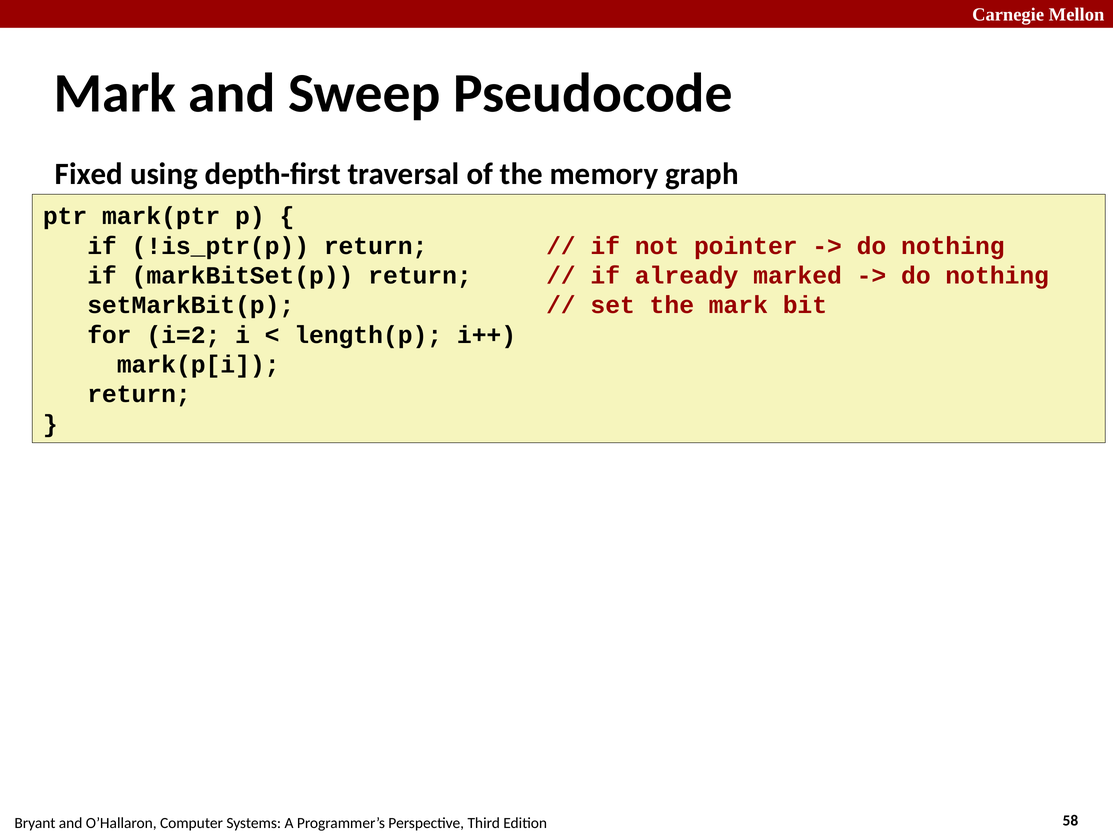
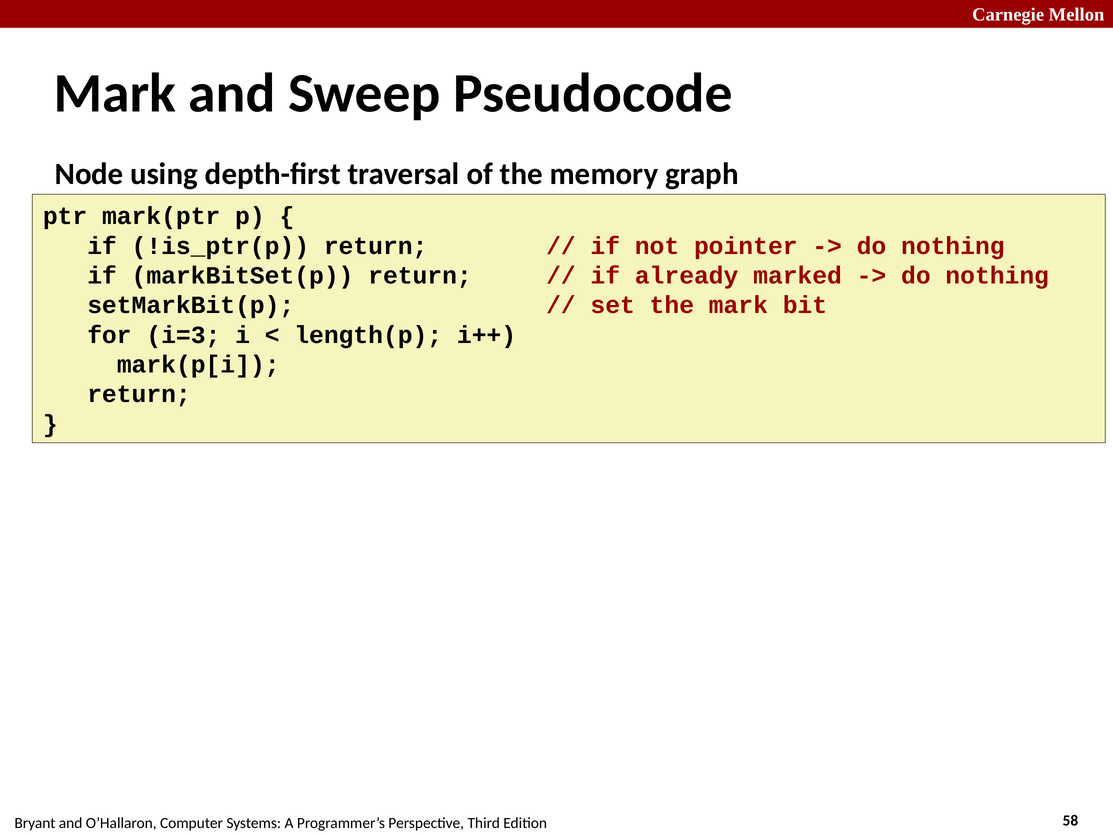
Fixed: Fixed -> Node (89, 174)
i=2: i=2 -> i=3 (183, 335)
